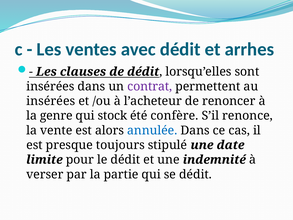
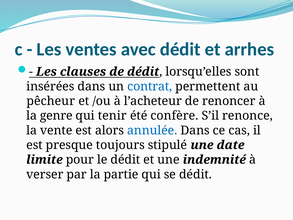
contrat colour: purple -> blue (150, 86)
insérées: insérées -> pêcheur (51, 101)
stock: stock -> tenir (112, 116)
